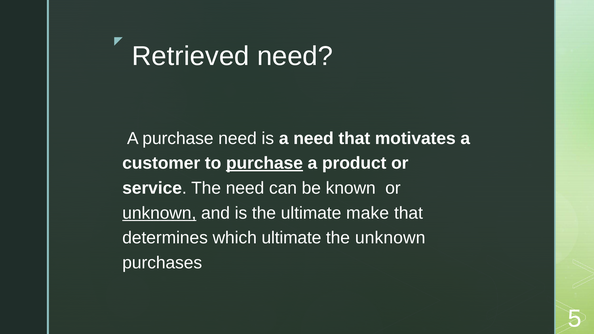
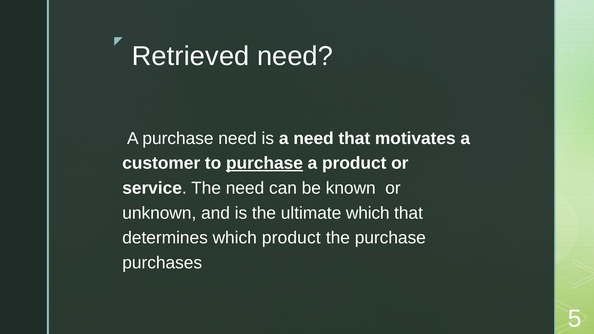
unknown underline: present -> none (159, 213)
ultimate make: make -> which (368, 213)
which ultimate: ultimate -> product (291, 238)
the unknown: unknown -> purchase (390, 238)
